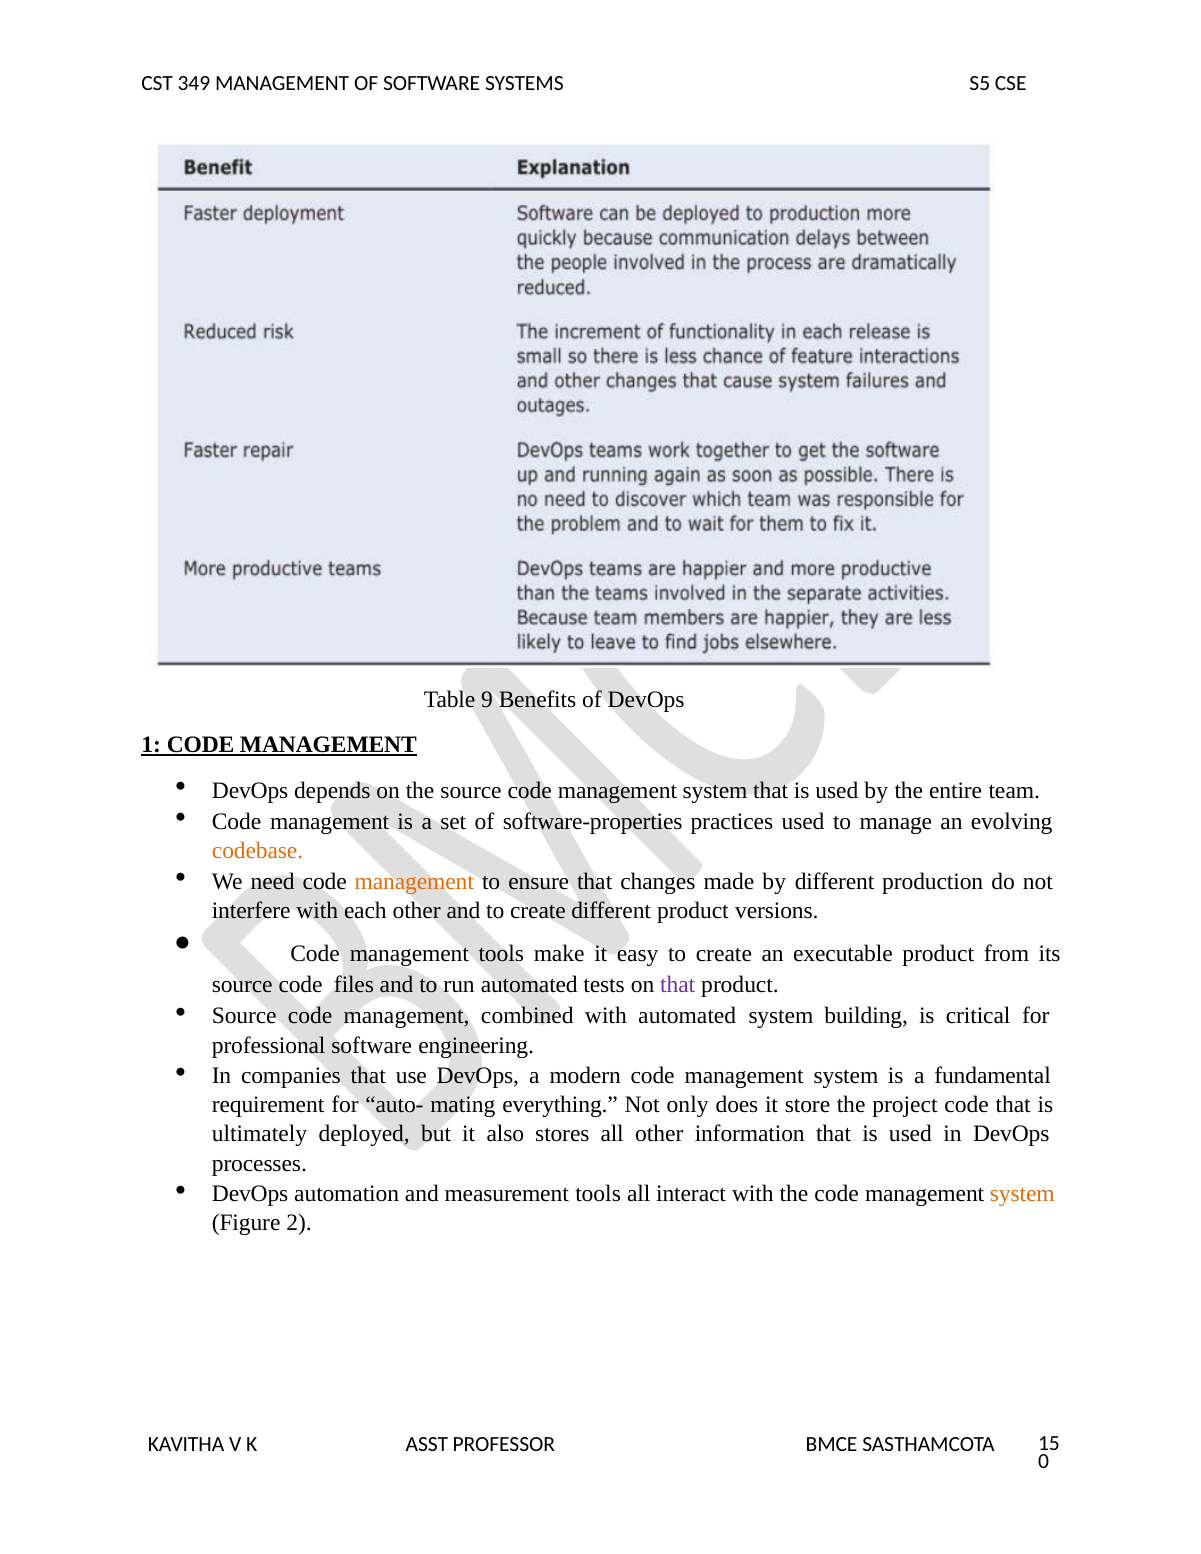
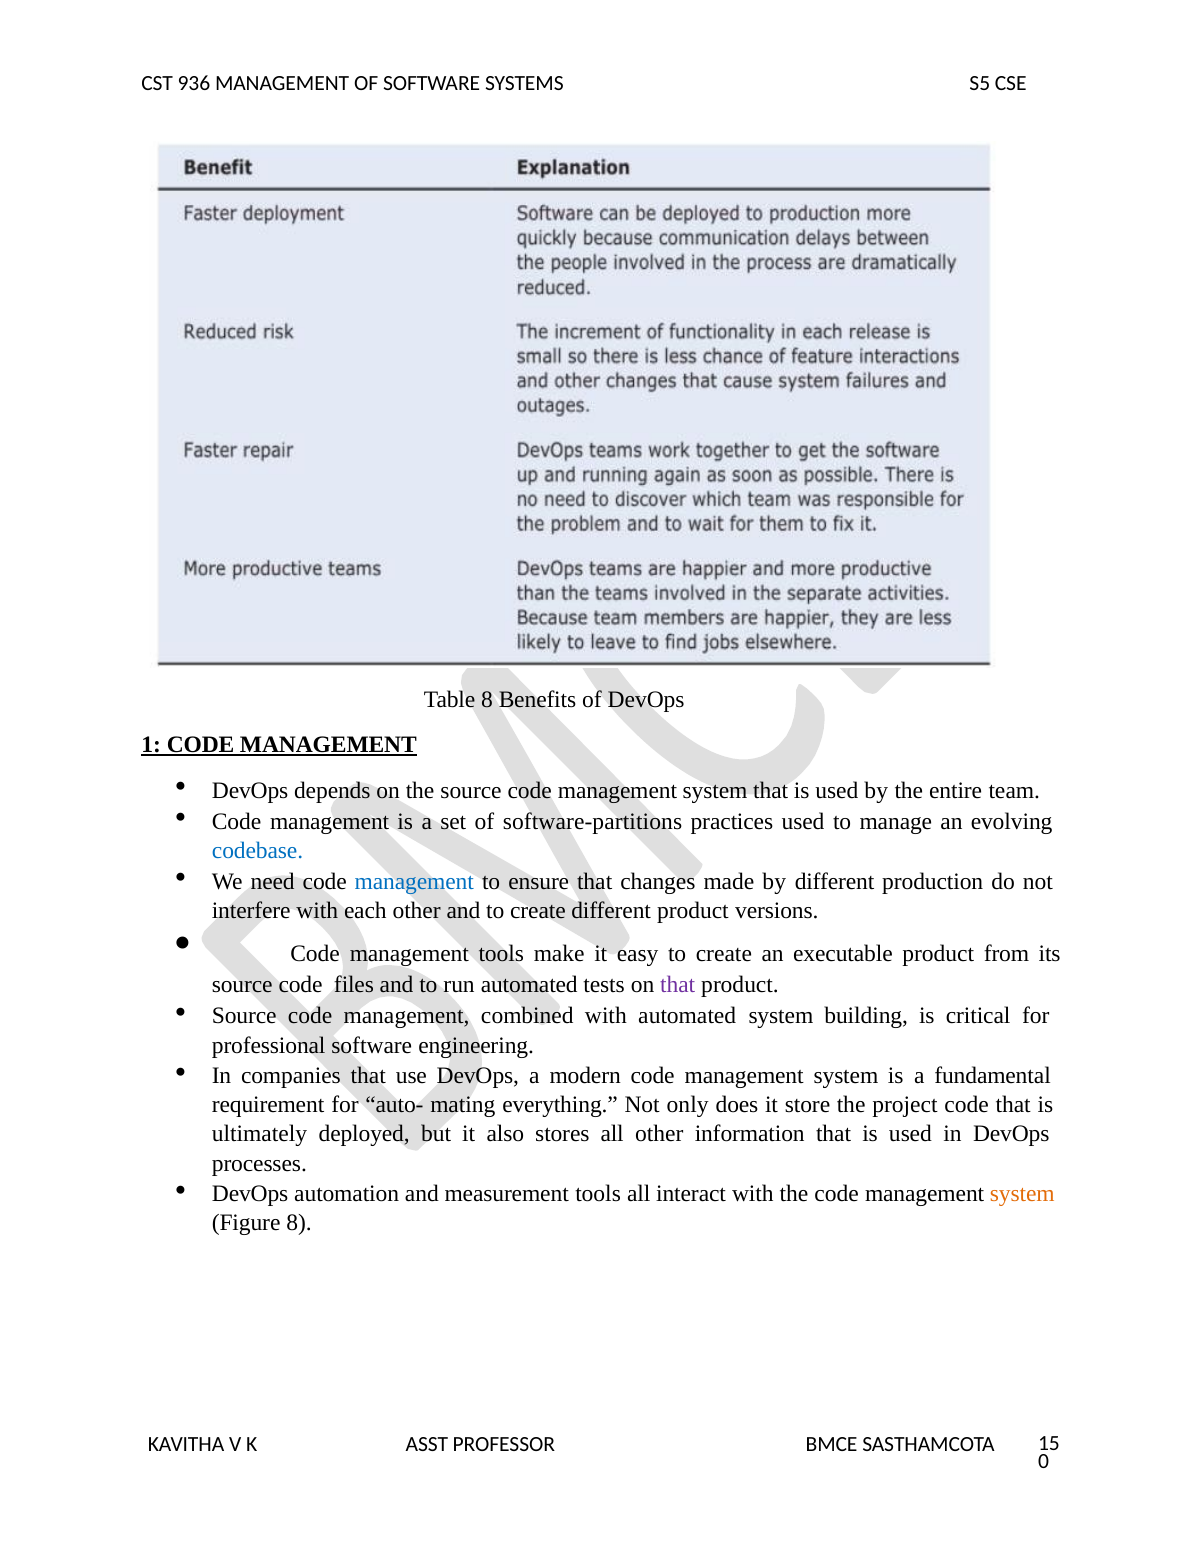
349: 349 -> 936 (194, 84)
Table 9: 9 -> 8 (487, 699)
software-properties: software-properties -> software-partitions (592, 822)
codebase colour: orange -> blue (258, 851)
management colour: orange -> blue (414, 882)
Figure 2: 2 -> 8 (299, 1223)
